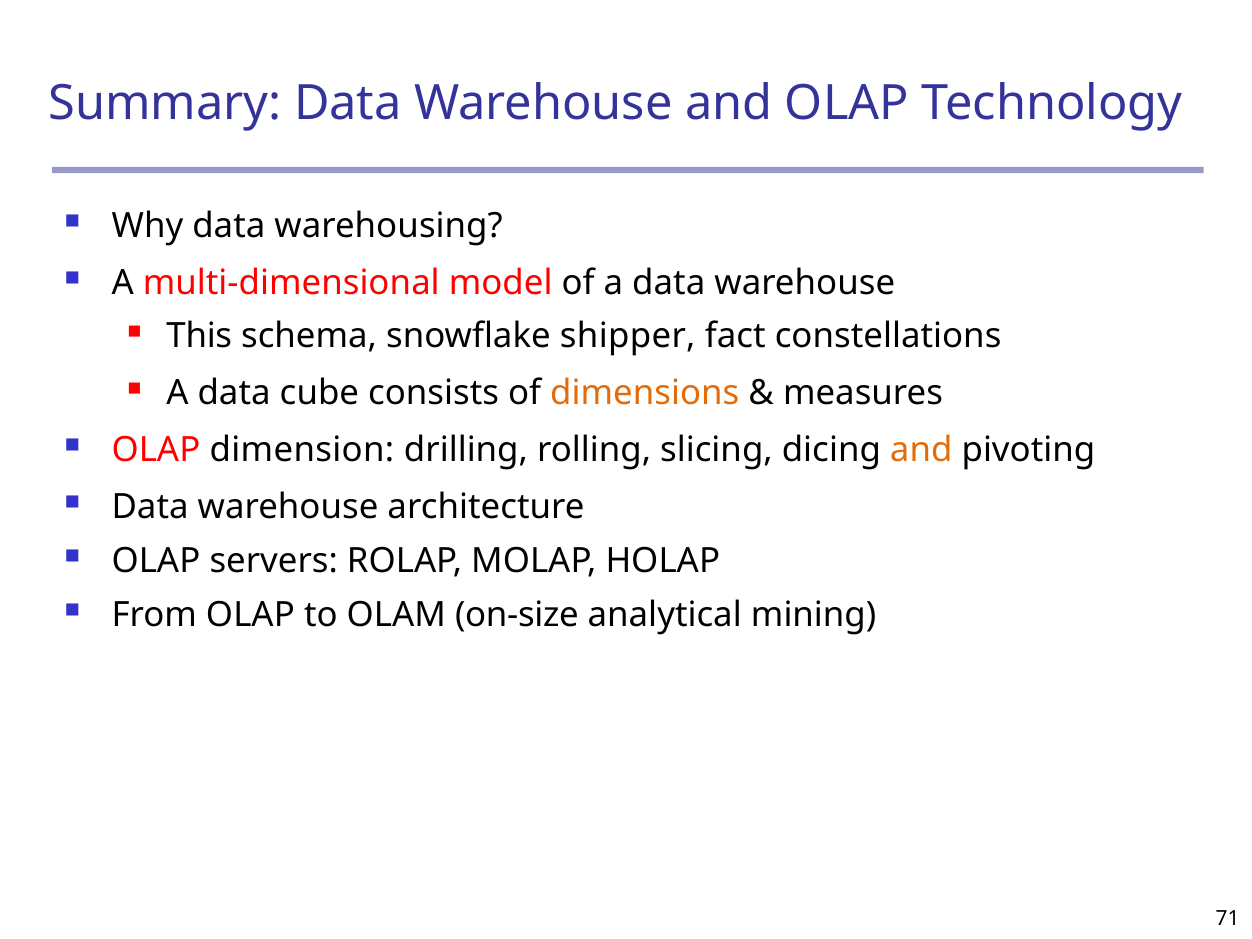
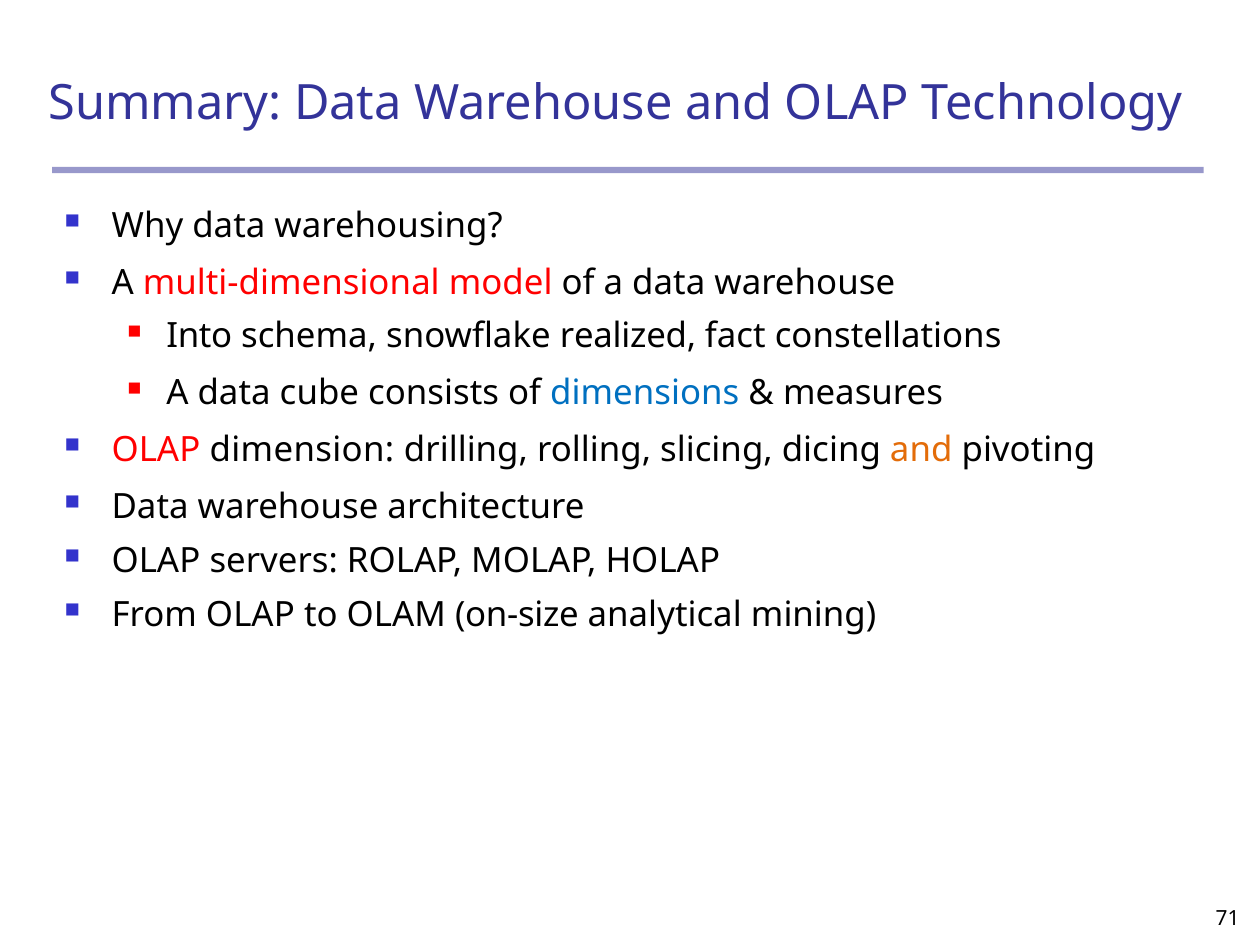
This: This -> Into (199, 336)
shipper: shipper -> realized (628, 336)
dimensions colour: orange -> blue (645, 393)
